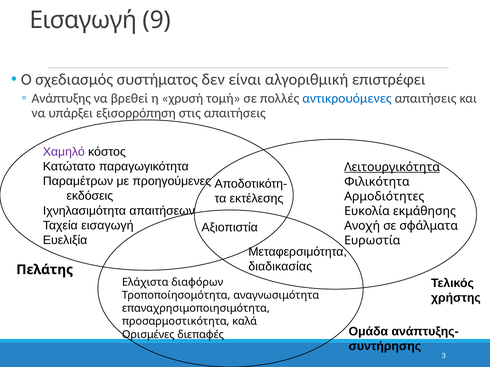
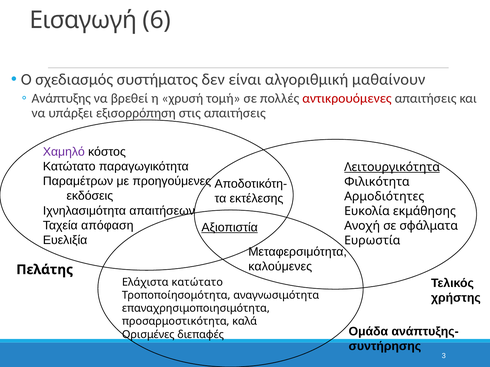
9: 9 -> 6 (157, 20)
επιστρέφει: επιστρέφει -> μαθαίνουν (389, 80)
αντικρουόμενες colour: blue -> red (347, 98)
Ταχεία εισαγωγή: εισαγωγή -> απόφαση (107, 226)
Αξιοπιστία underline: none -> present (230, 228)
διαδικασίας: διαδικασίας -> καλούμενες (280, 267)
Ελάχιστα διαφόρων: διαφόρων -> κατώτατο (197, 283)
